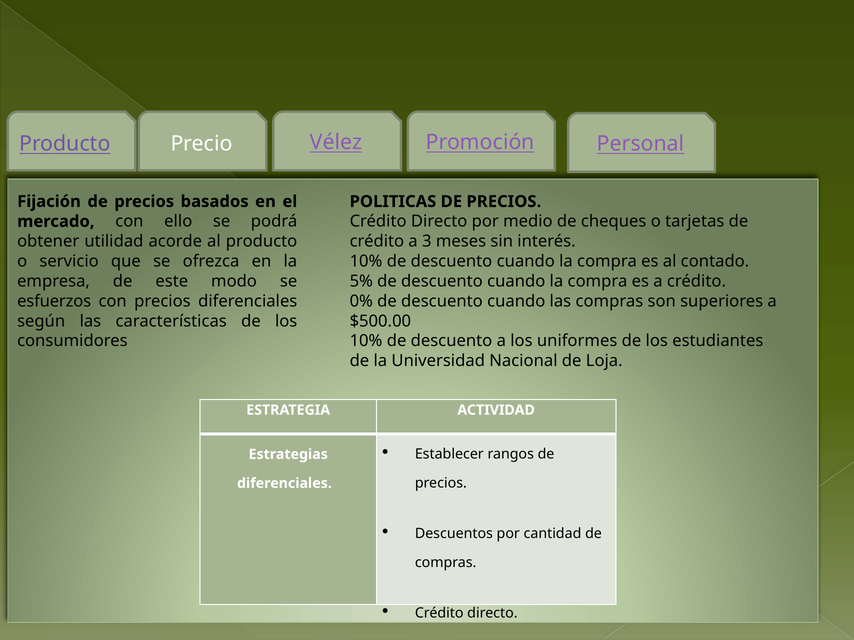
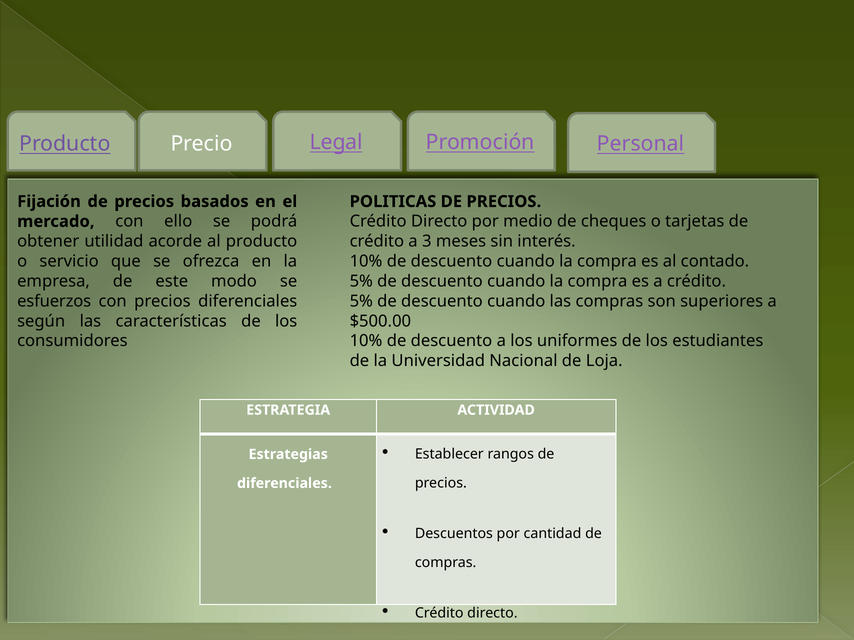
Vélez: Vélez -> Legal (336, 142)
0%: 0% -> 5% (361, 301)
